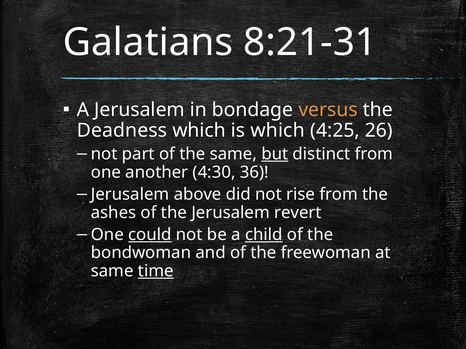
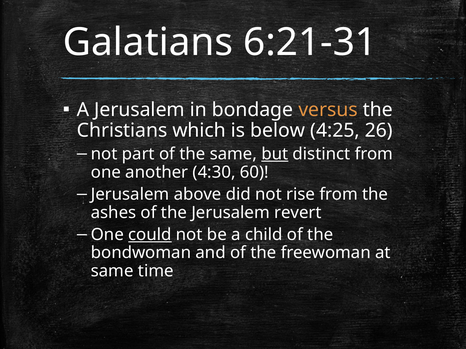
8:21-31: 8:21-31 -> 6:21-31 (310, 42)
Deadness: Deadness -> Christians (122, 131)
is which: which -> below (278, 131)
36: 36 -> 60 (254, 172)
child underline: present -> none (264, 235)
time underline: present -> none (156, 271)
